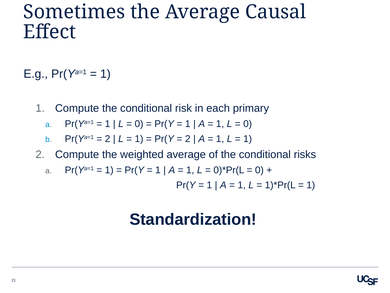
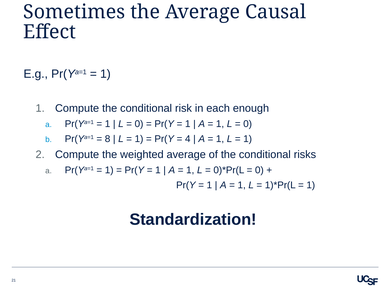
primary: primary -> enough (251, 108)
2: 2 -> 8 (108, 139)
2: 2 -> 4 (188, 139)
